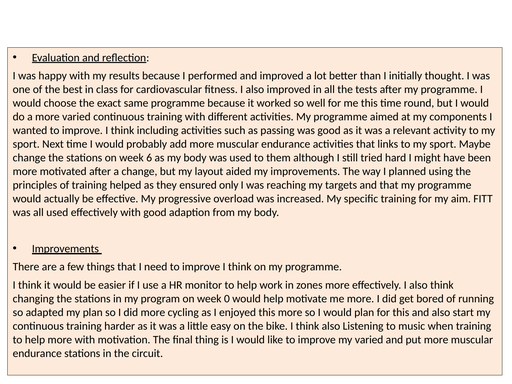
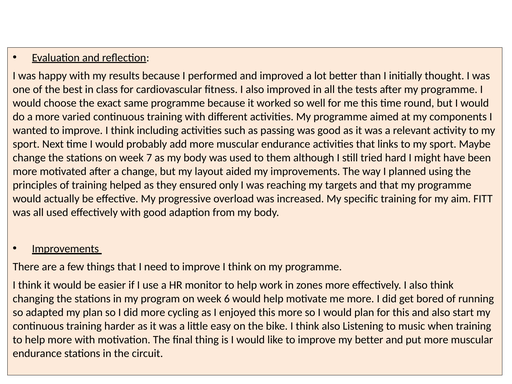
6: 6 -> 7 (149, 158)
0: 0 -> 6 (227, 299)
my varied: varied -> better (369, 340)
